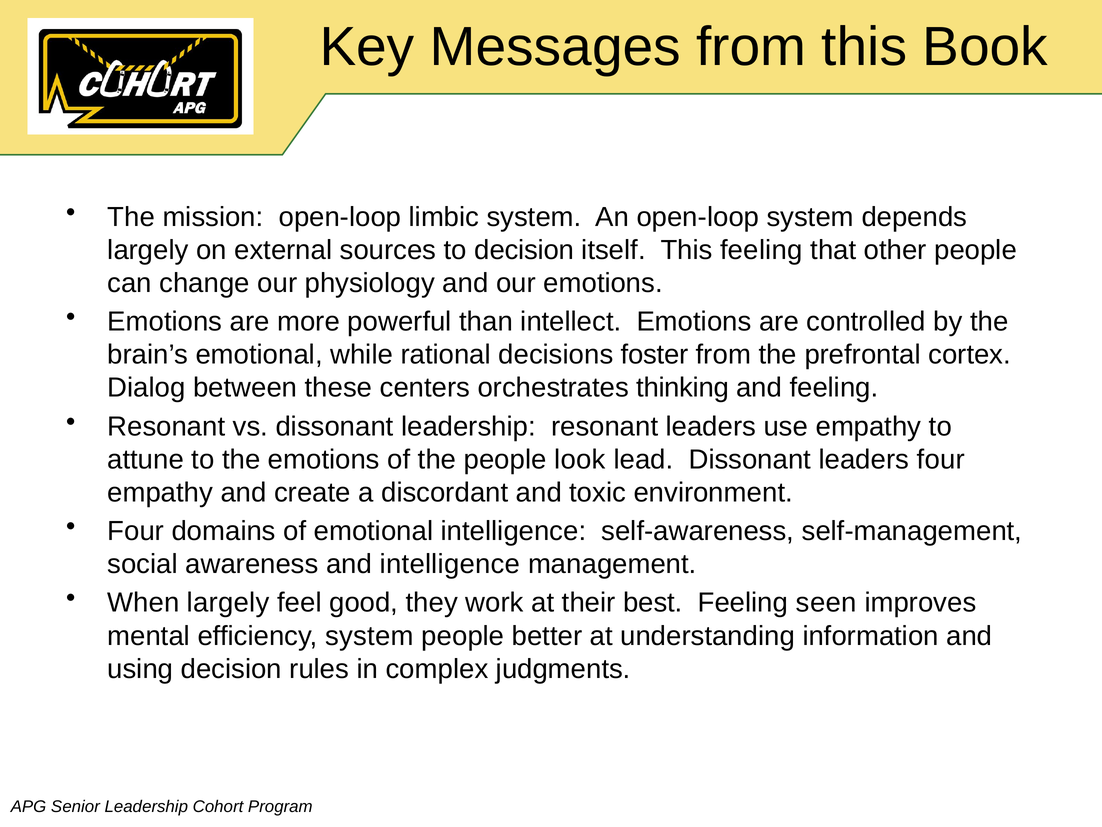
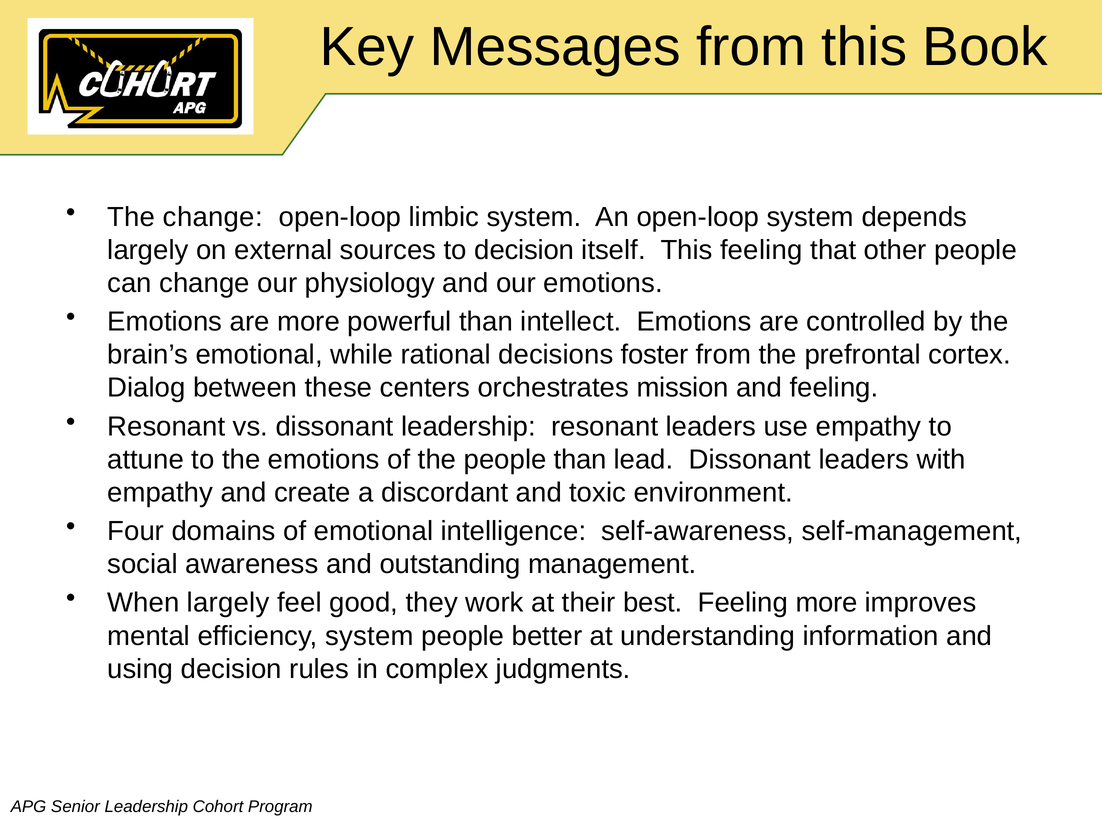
The mission: mission -> change (213, 217)
thinking: thinking -> mission (683, 388)
people look: look -> than (580, 459)
leaders four: four -> with (941, 459)
and intelligence: intelligence -> outstanding (450, 564)
Feeling seen: seen -> more (827, 603)
